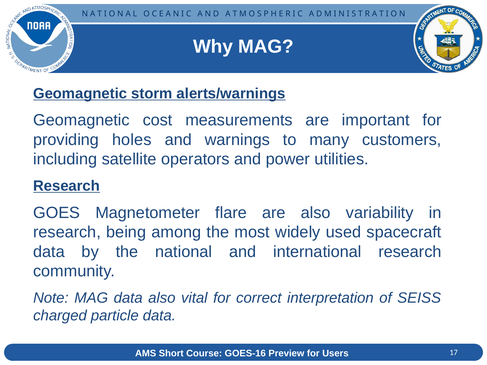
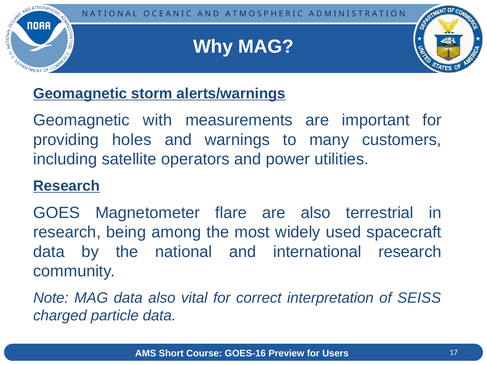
cost: cost -> with (157, 120)
variability: variability -> terrestrial (380, 213)
